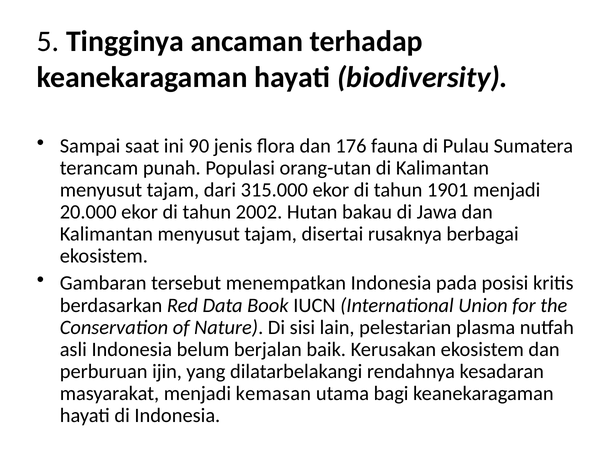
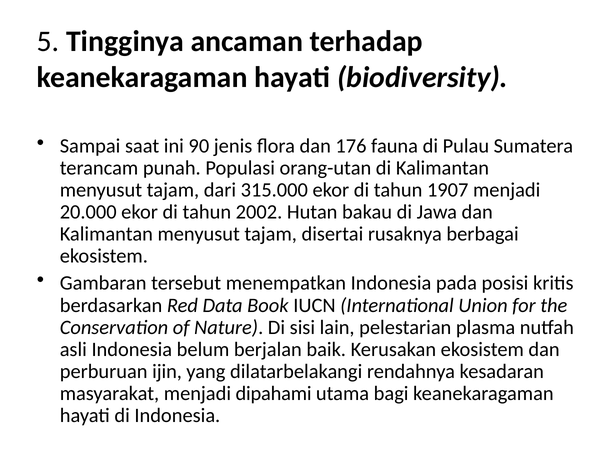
1901: 1901 -> 1907 (448, 190)
kemasan: kemasan -> dipahami (274, 393)
